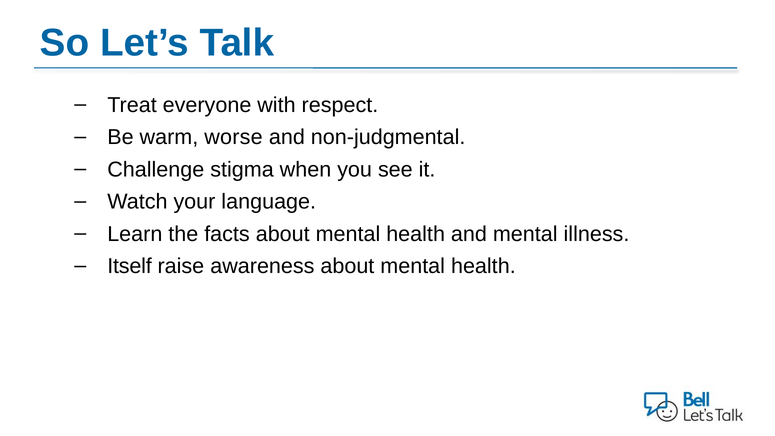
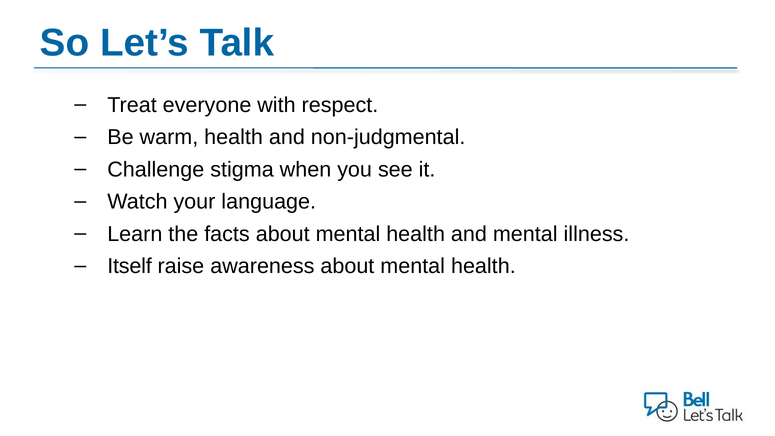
warm worse: worse -> health (234, 137)
